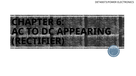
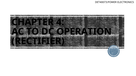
6: 6 -> 4 (60, 22)
APPEARING: APPEARING -> OPERATION (84, 32)
